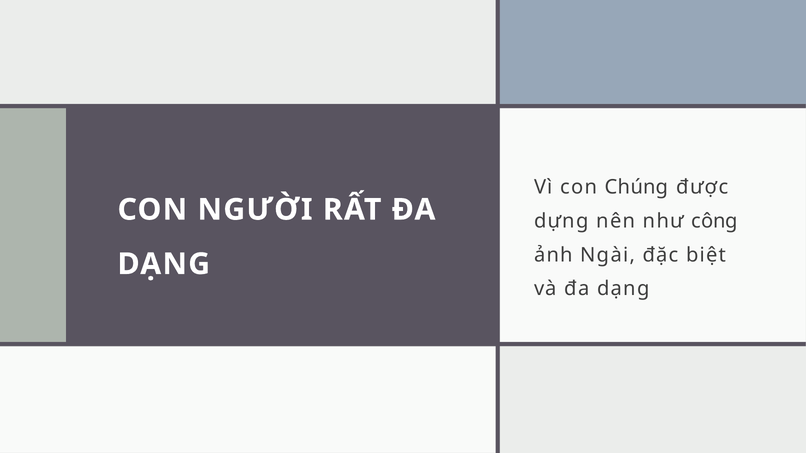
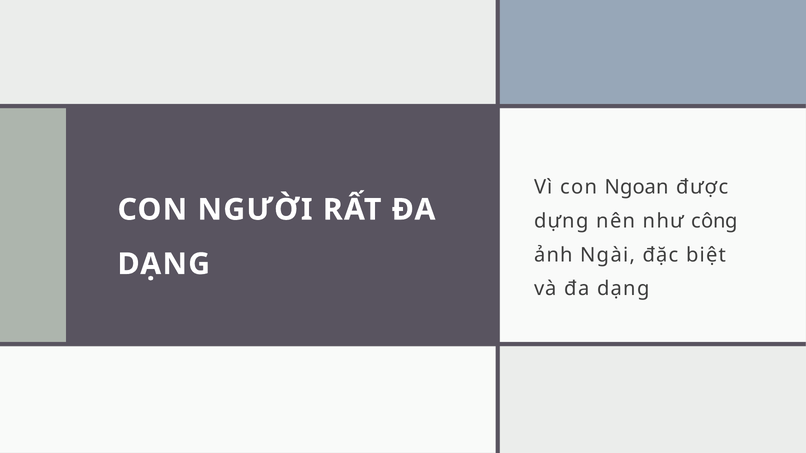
Chúng: Chúng -> Ngoan (637, 187)
